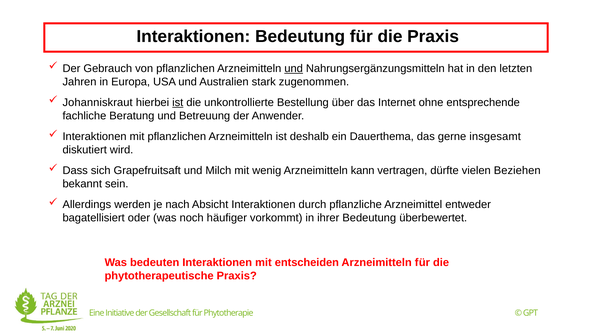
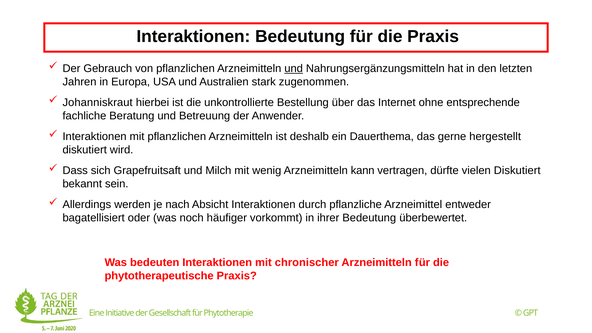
ist underline: present -> none (178, 102)
insgesamt: insgesamt -> hergestellt (495, 136)
vielen Beziehen: Beziehen -> Diskutiert (517, 171)
entscheiden: entscheiden -> chronischer (307, 263)
